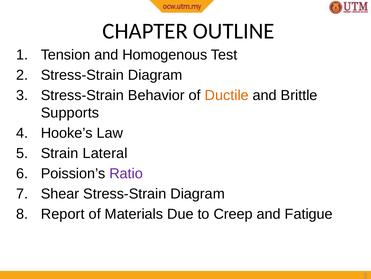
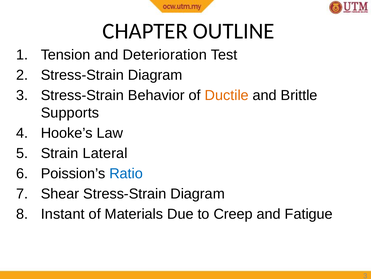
Homogenous: Homogenous -> Deterioration (165, 55)
Ratio colour: purple -> blue (126, 173)
Report: Report -> Instant (63, 214)
